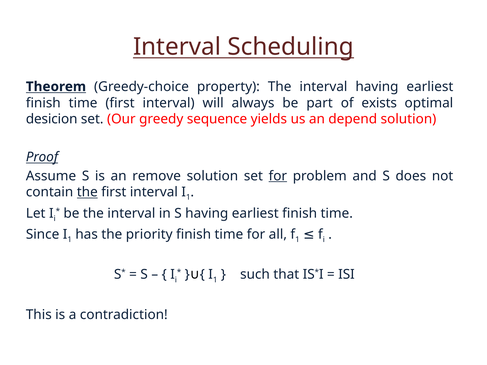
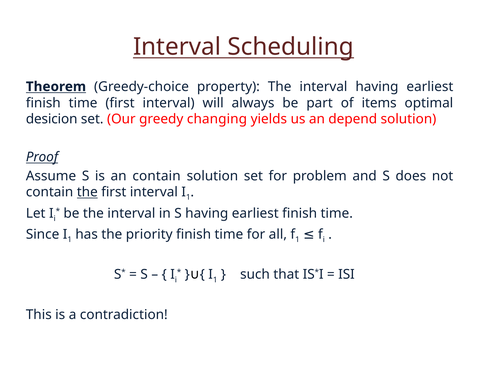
exists: exists -> items (379, 103)
sequence: sequence -> changing (217, 119)
an remove: remove -> contain (157, 176)
for underline: present -> none (278, 176)
